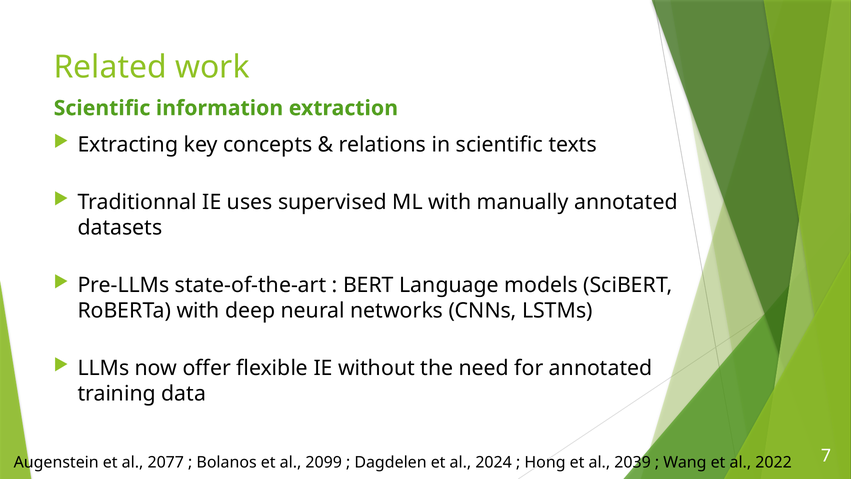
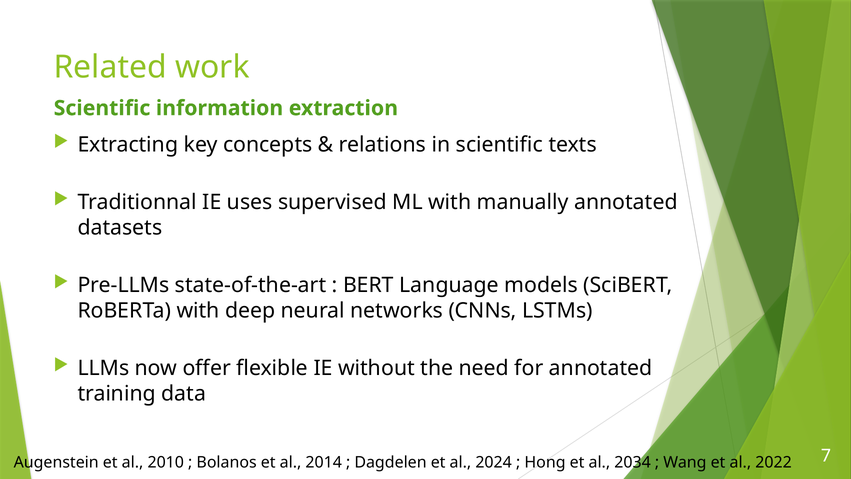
2077: 2077 -> 2010 (166, 462)
2099: 2099 -> 2014 (324, 462)
2039: 2039 -> 2034 (633, 462)
